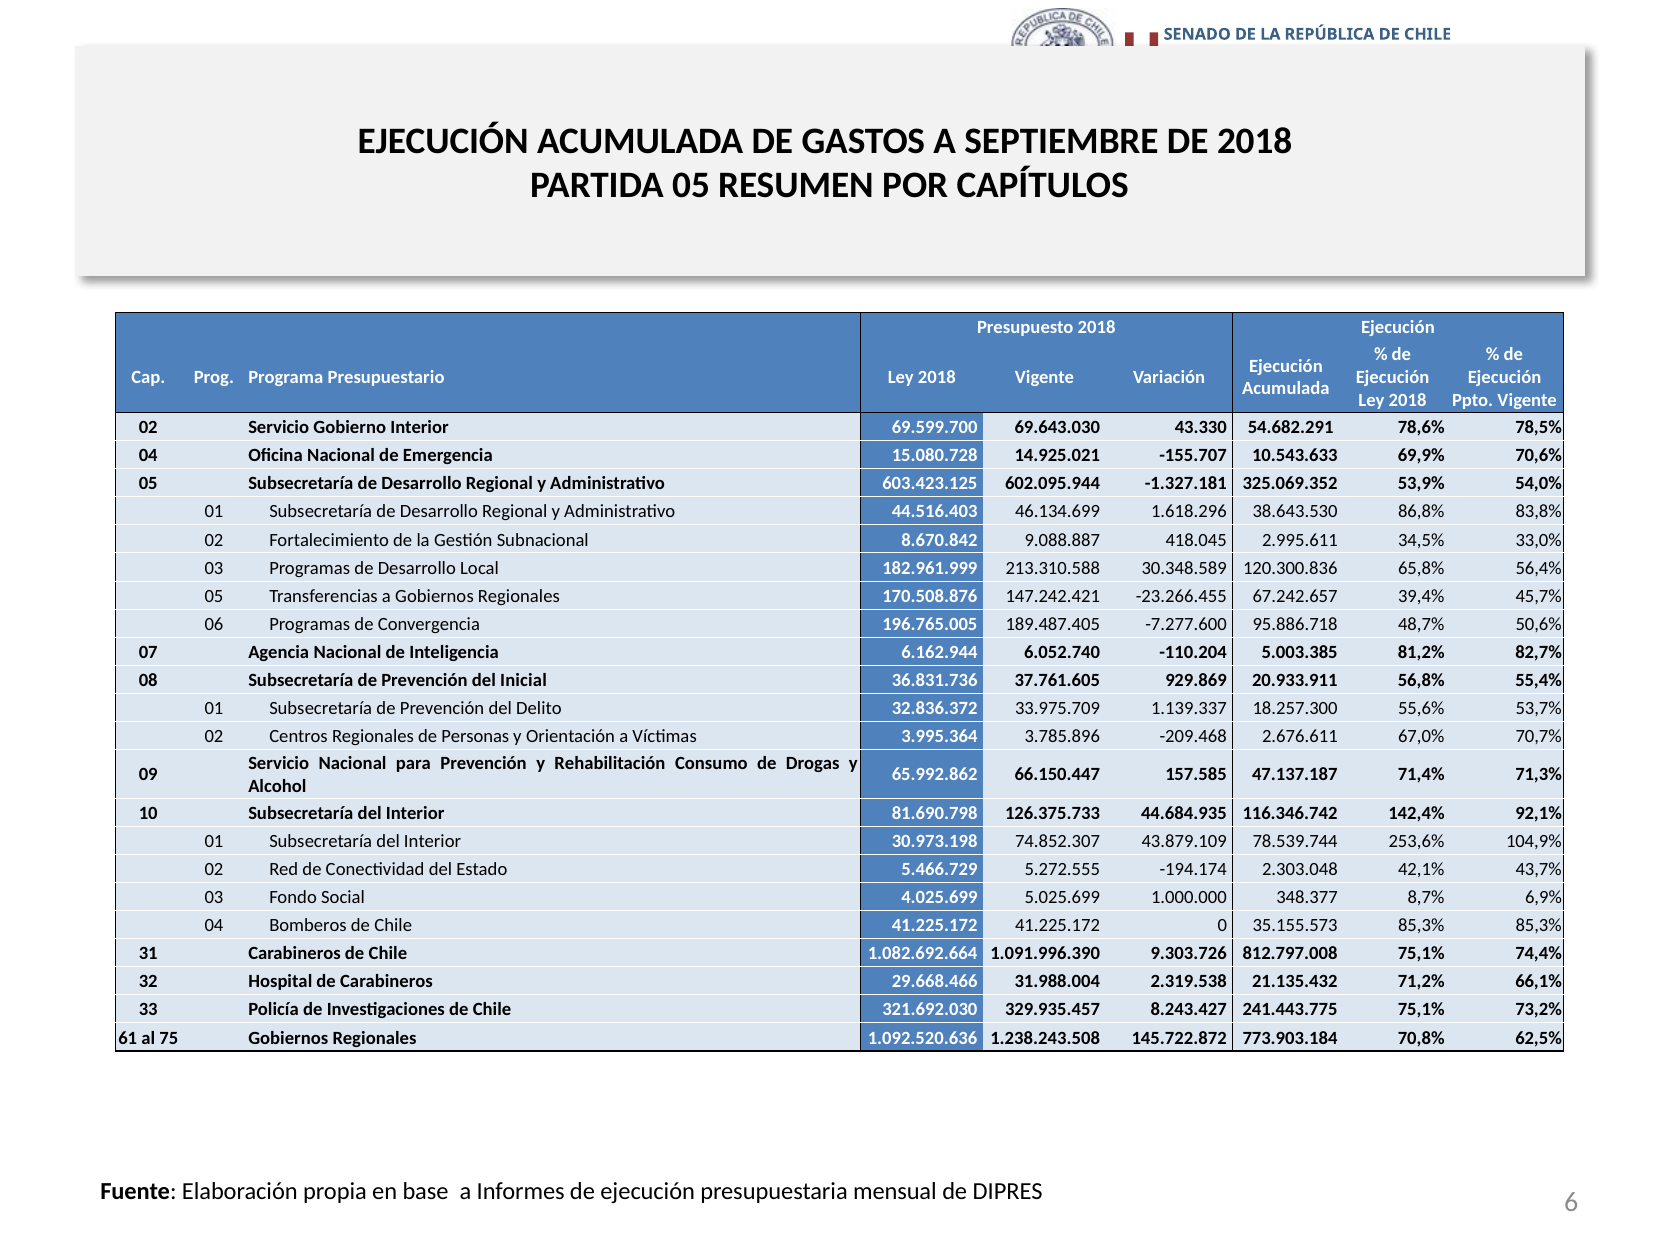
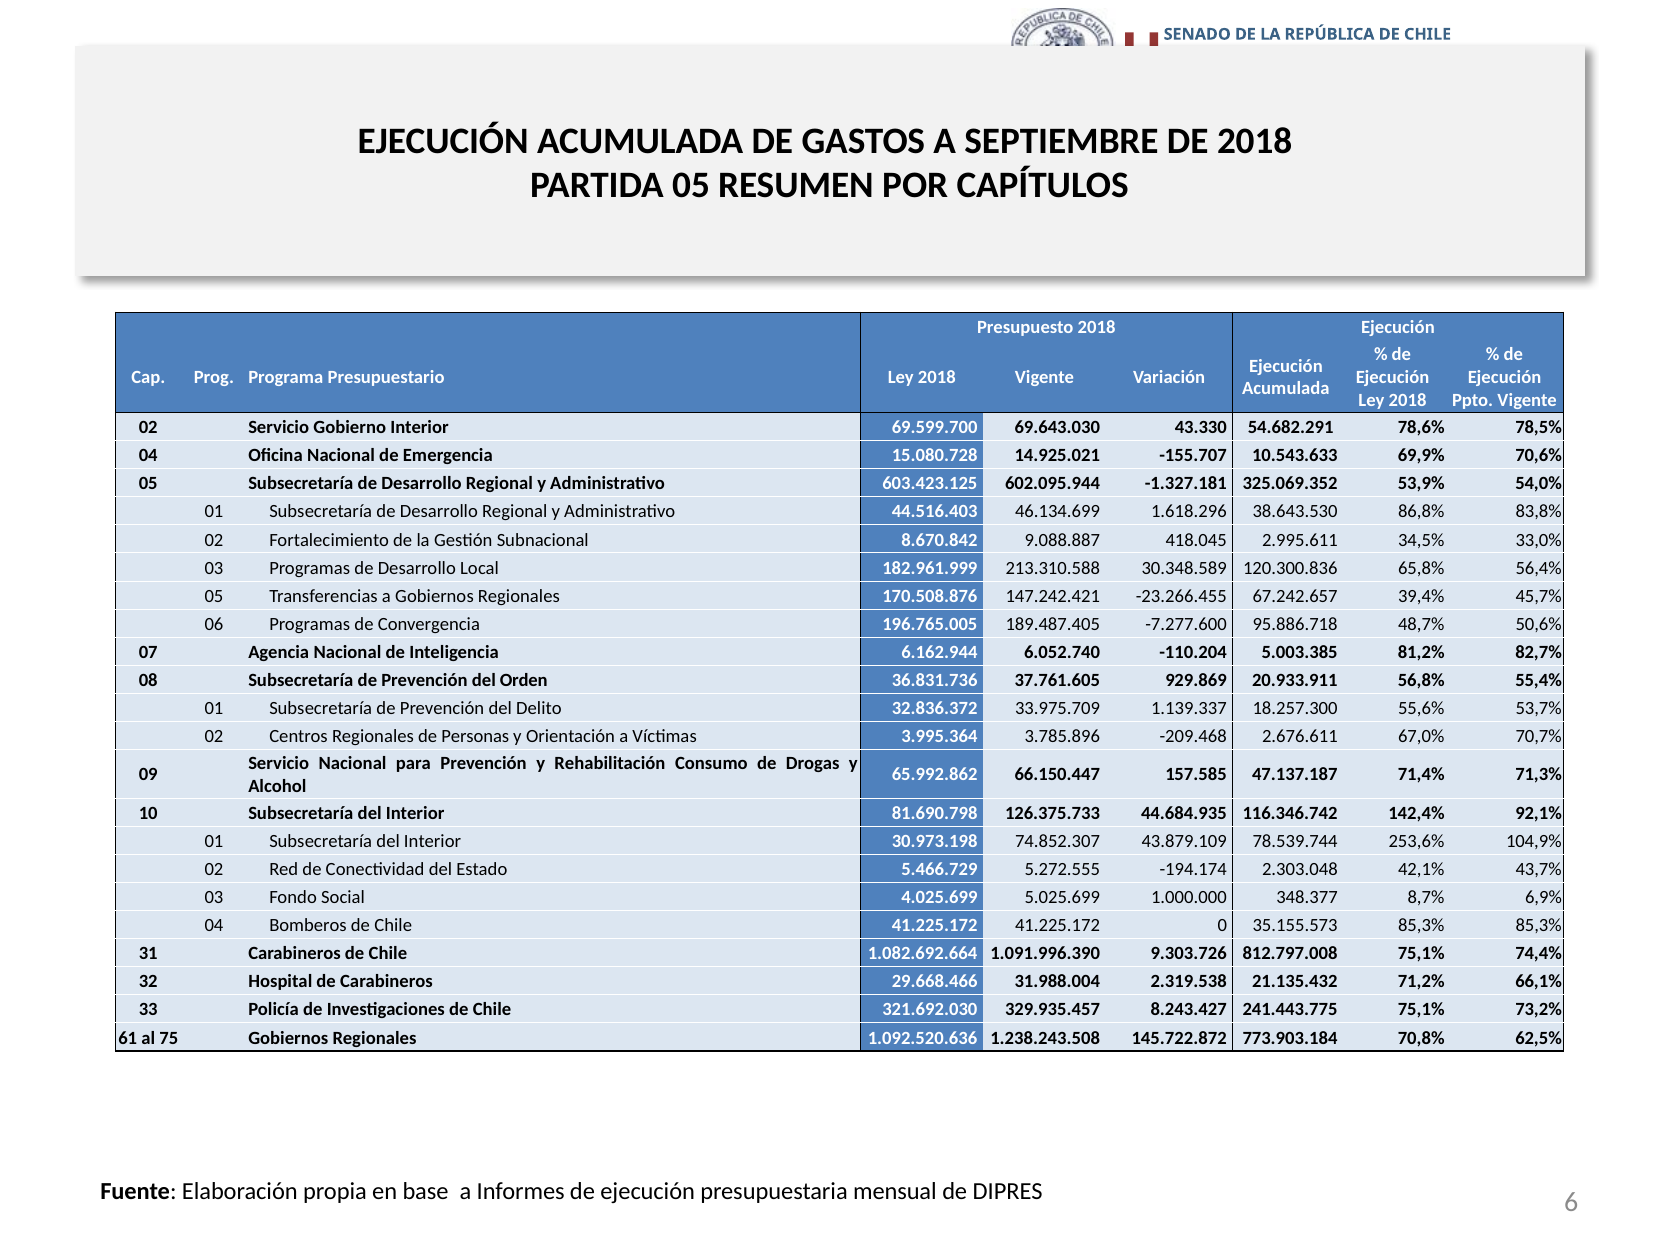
Inicial: Inicial -> Orden (524, 680)
